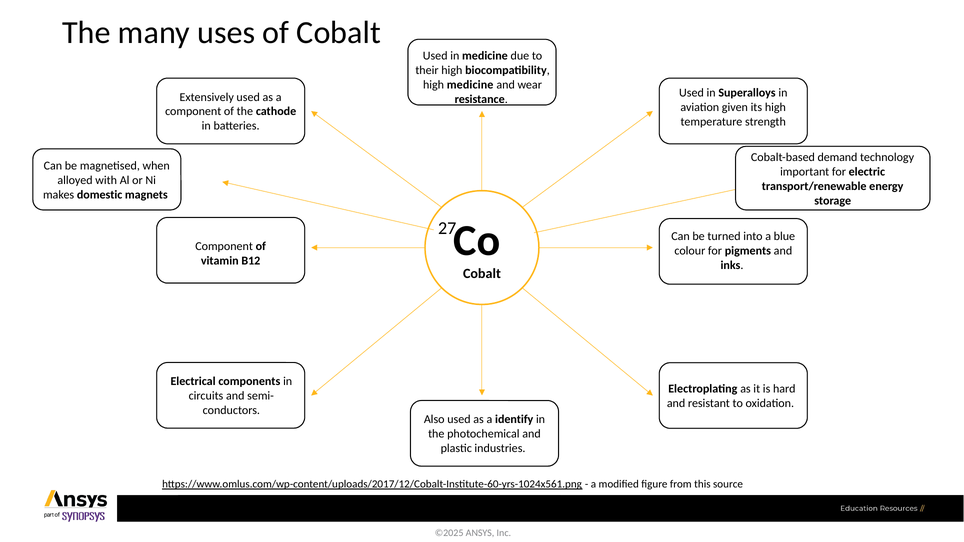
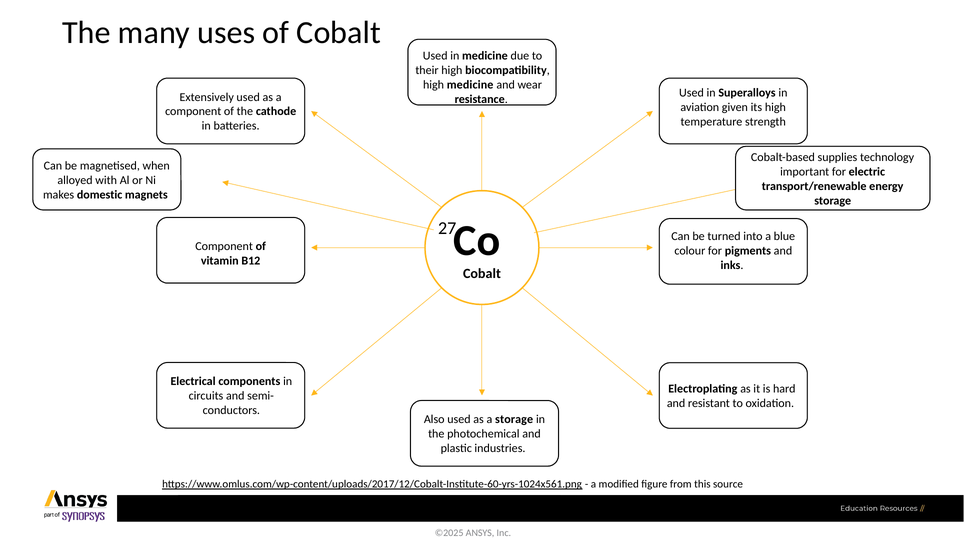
demand: demand -> supplies (837, 157)
a identify: identify -> storage (514, 420)
